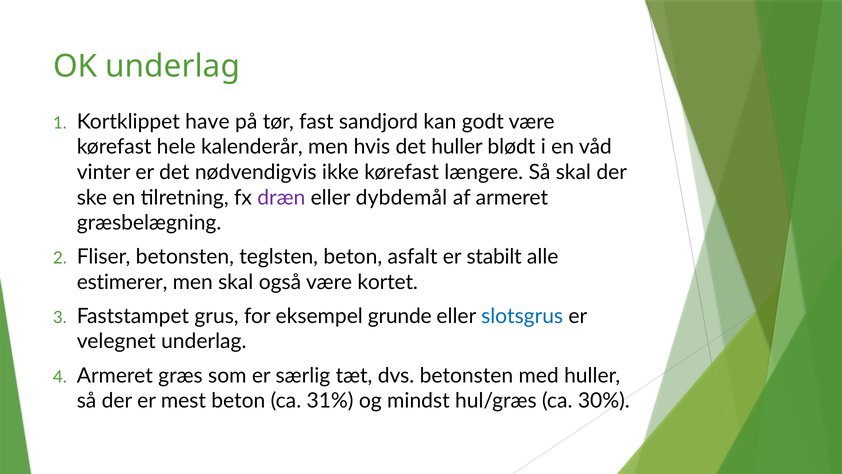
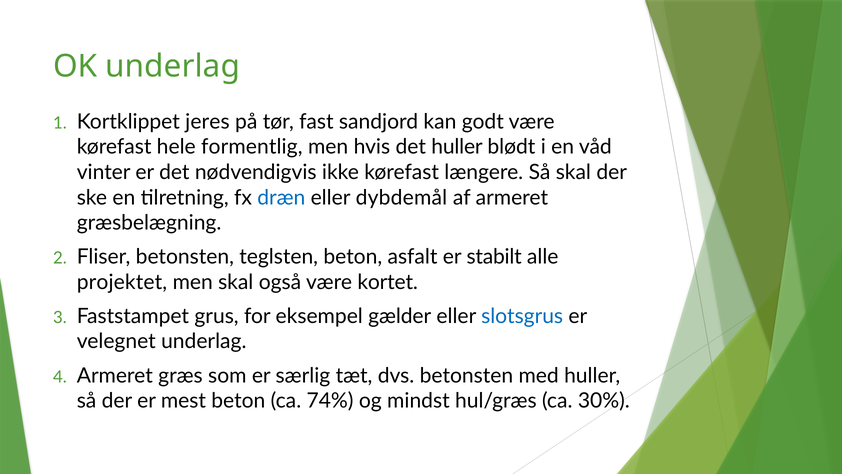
have: have -> jeres (207, 122)
kalenderår: kalenderår -> formentlig (252, 147)
dræn colour: purple -> blue (281, 197)
estimerer: estimerer -> projektet (122, 282)
grunde: grunde -> gælder (400, 316)
31%: 31% -> 74% (330, 401)
